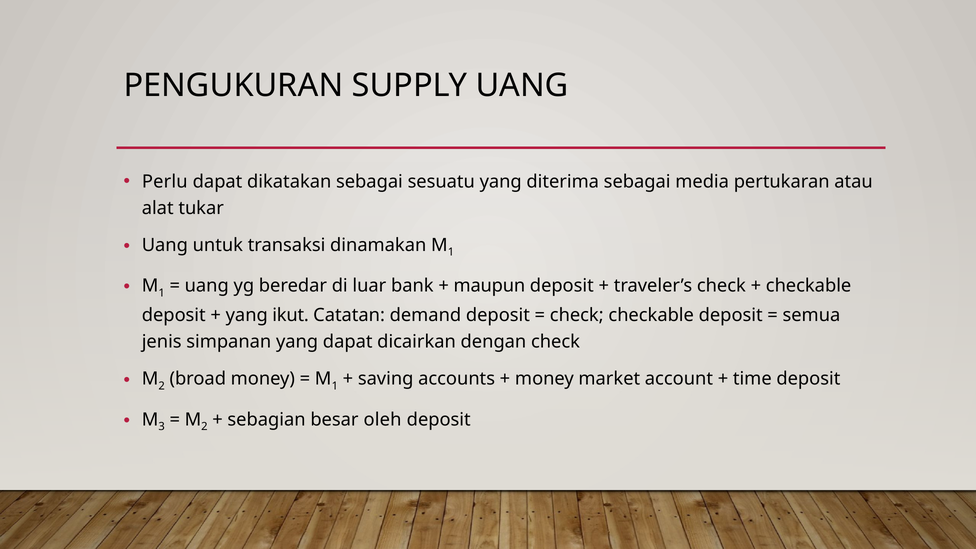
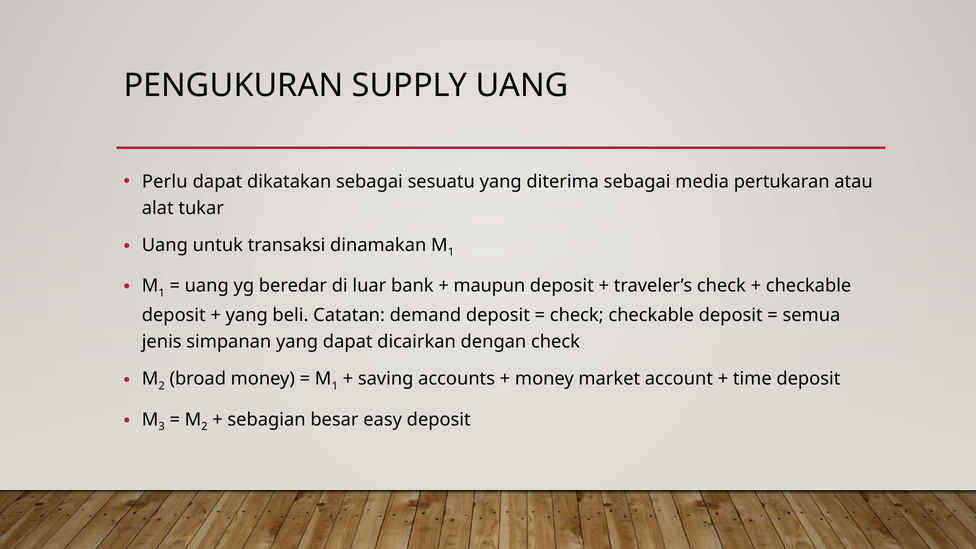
ikut: ikut -> beli (290, 315)
oleh: oleh -> easy (383, 419)
